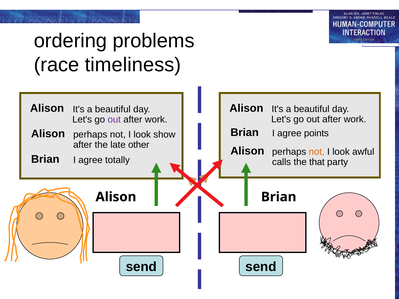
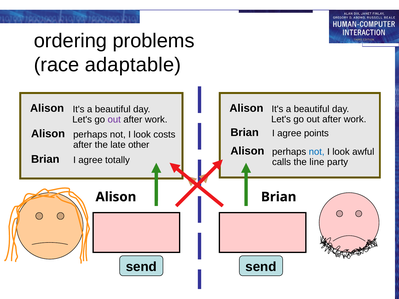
timeliness: timeliness -> adaptable (133, 65)
show: show -> costs (164, 135)
not colour: orange -> blue (317, 152)
that: that -> line (317, 162)
